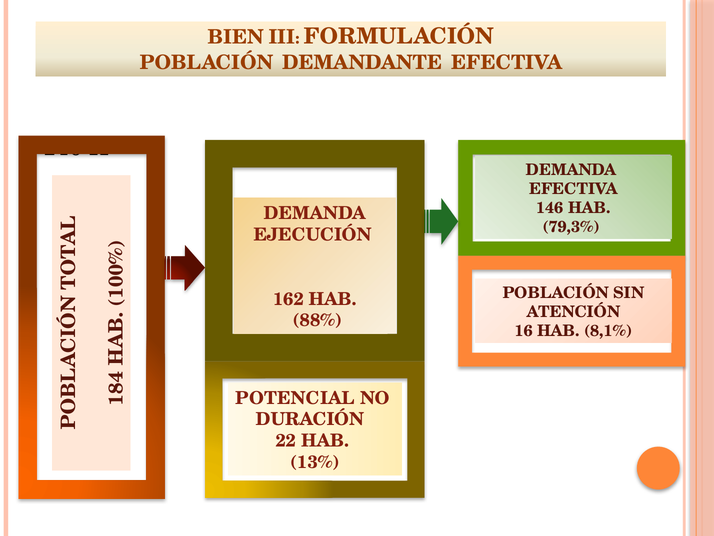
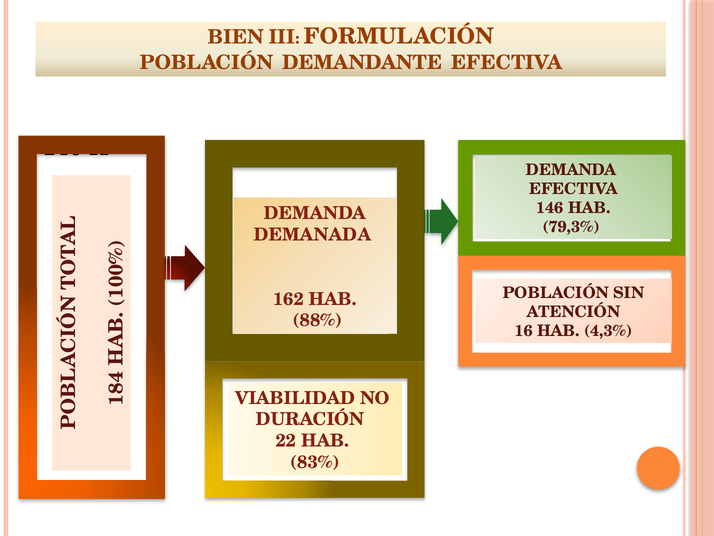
EJECUCIÓN: EJECUCIÓN -> DEMANADA (312, 235)
8,1%: 8,1% -> 4,3% (608, 331)
POTENCIAL: POTENCIAL -> VIABILIDAD (295, 398)
13%: 13% -> 83% (315, 462)
